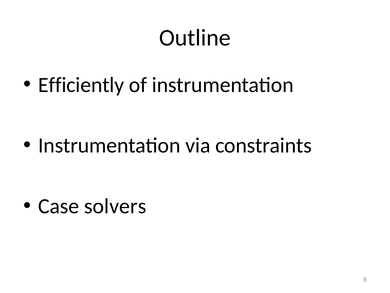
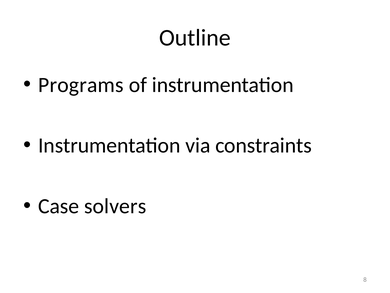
Efficiently: Efficiently -> Programs (81, 85)
